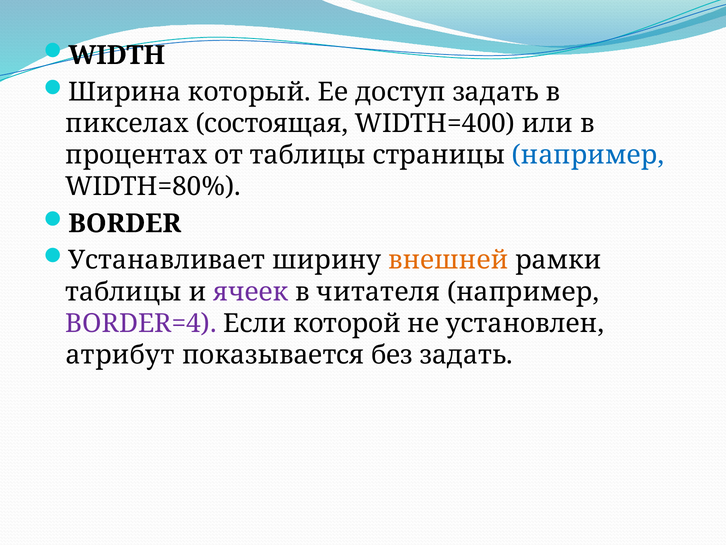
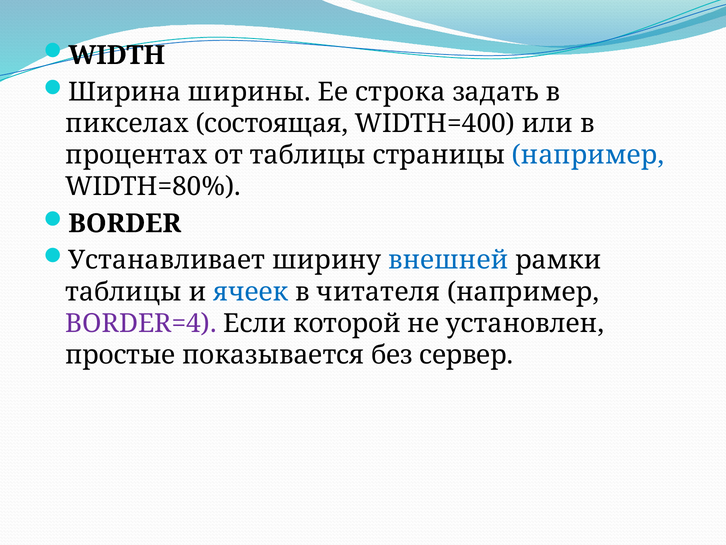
который: который -> ширины (249, 92)
доступ: доступ -> строка (400, 92)
внешней colour: orange -> blue (448, 260)
ячеек colour: purple -> blue (251, 292)
атрибут: атрибут -> простые (120, 355)
без задать: задать -> сервер (466, 355)
